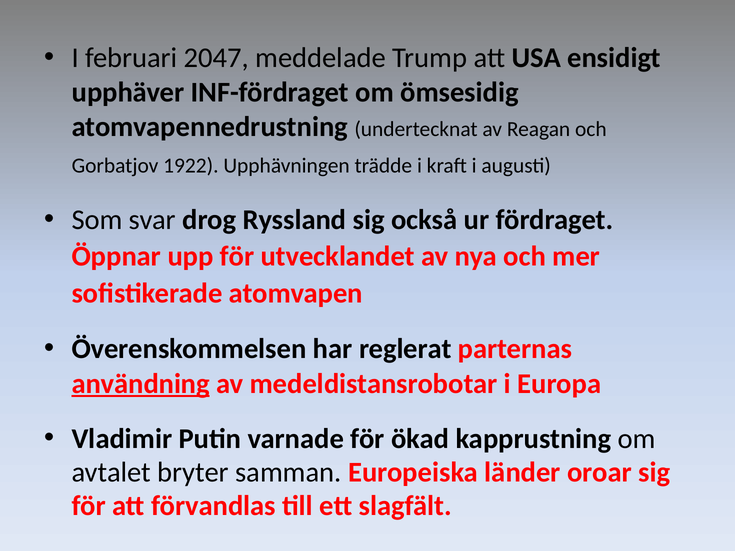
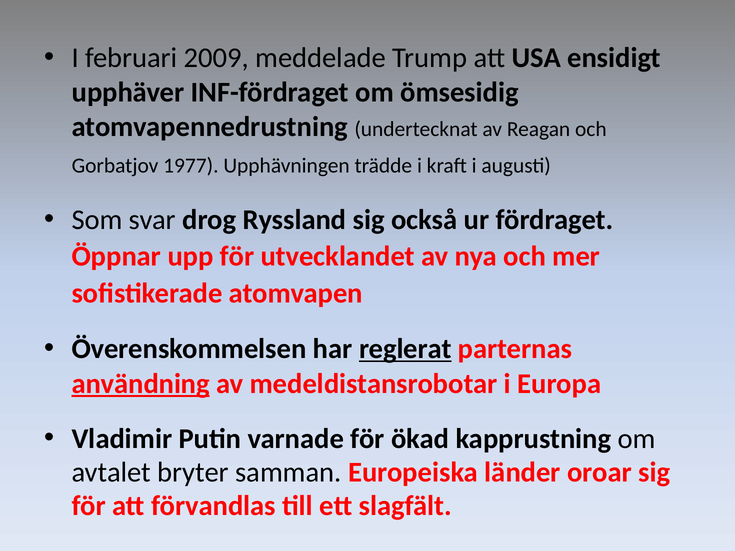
2047: 2047 -> 2009 (216, 58)
1922: 1922 -> 1977 (191, 166)
reglerat underline: none -> present (405, 349)
